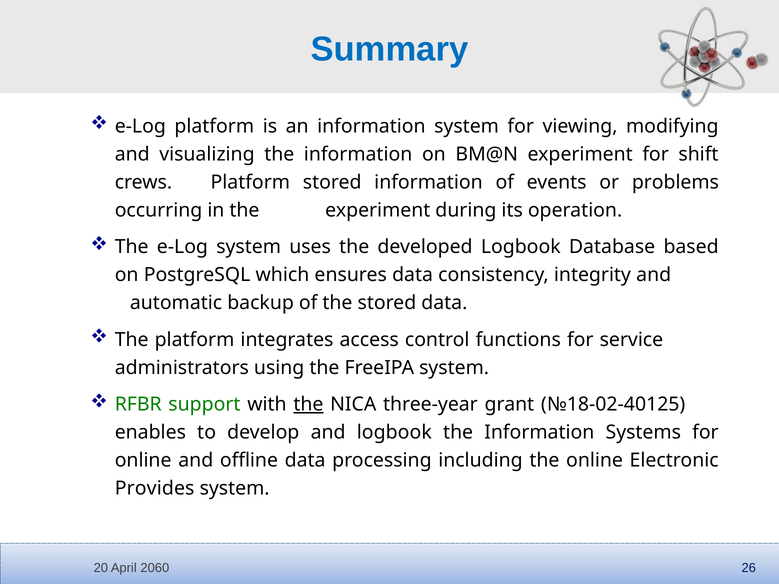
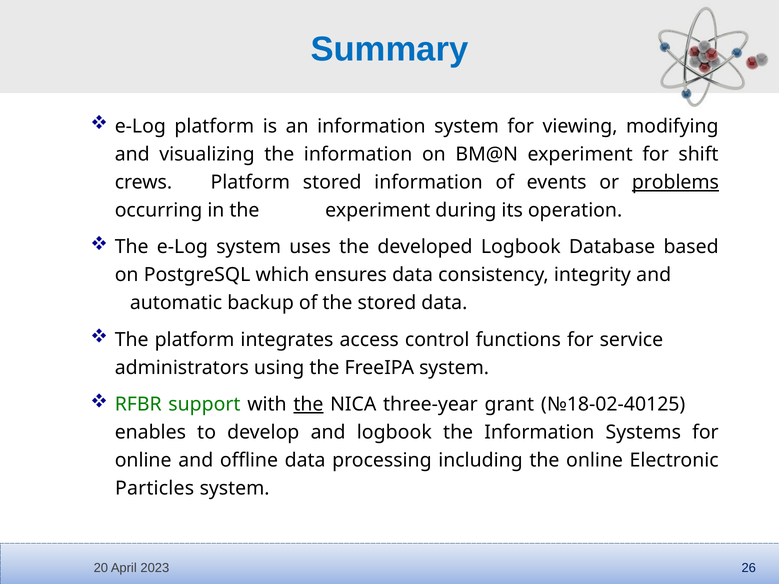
problems underline: none -> present (675, 182)
Provides: Provides -> Particles (155, 489)
2060: 2060 -> 2023 (155, 568)
